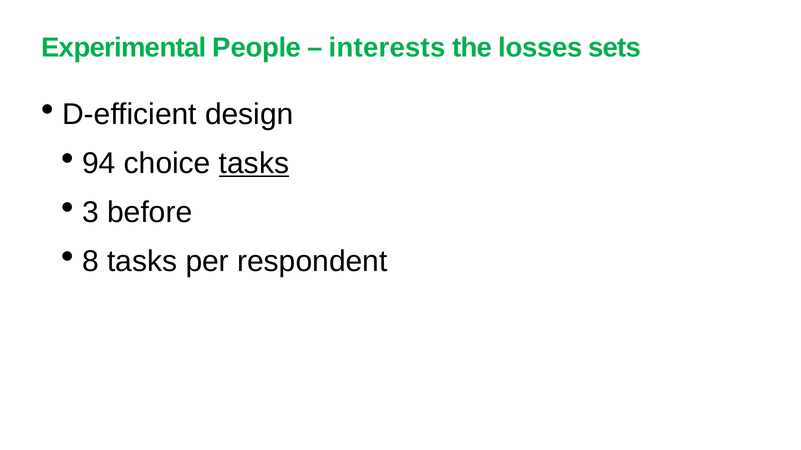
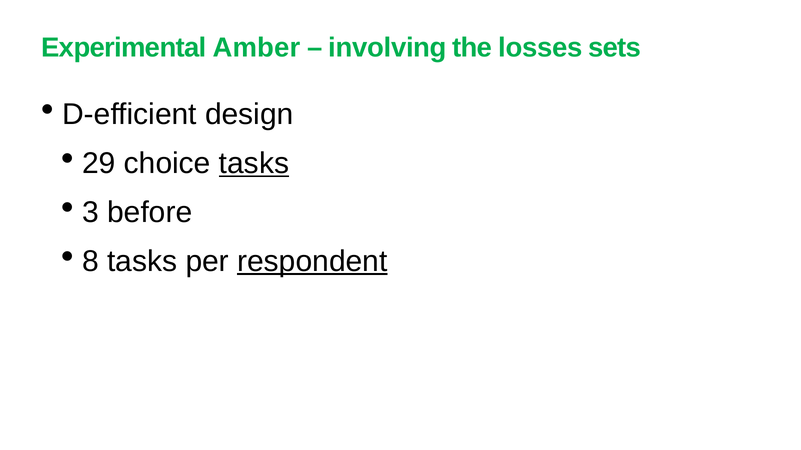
People: People -> Amber (257, 48)
interests: interests -> involving (387, 48)
94: 94 -> 29 (99, 163)
respondent underline: none -> present (312, 261)
